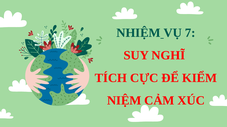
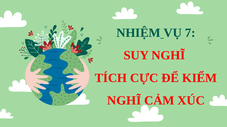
NIỆM: NIỆM -> NGHĨ (124, 101)
